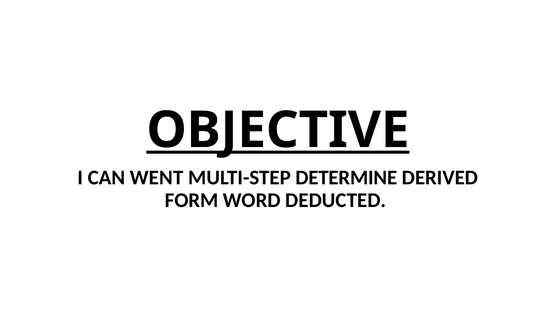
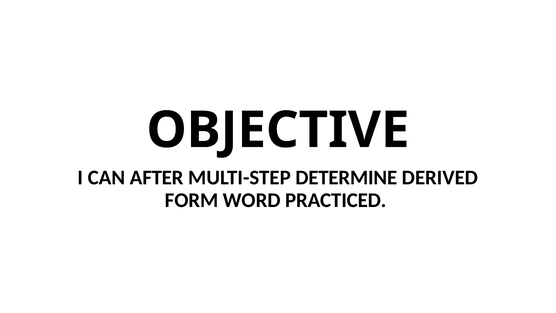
OBJECTIVE underline: present -> none (278, 130)
WENT: WENT -> AFTER (157, 177)
DEDUCTED: DEDUCTED -> PRACTICED (336, 200)
